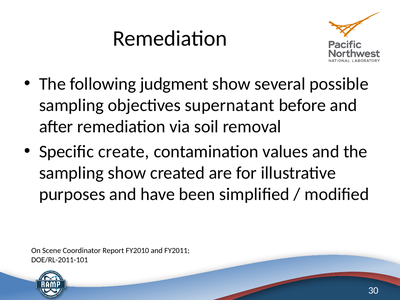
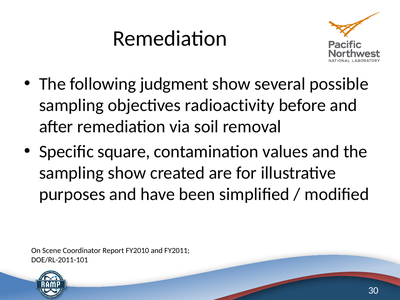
supernatant: supernatant -> radioactivity (230, 105)
create: create -> square (124, 151)
